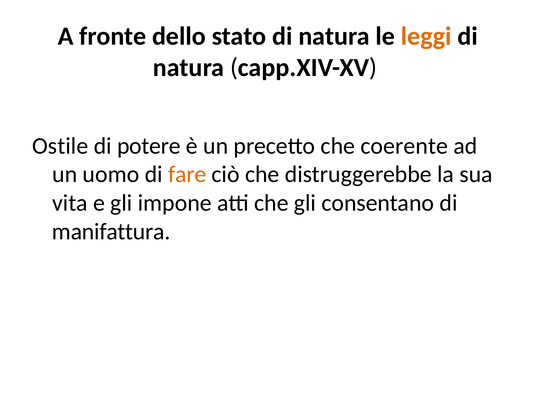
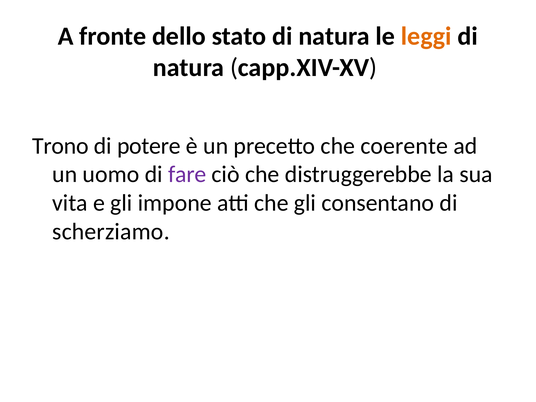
Ostile: Ostile -> Trono (60, 146)
fare colour: orange -> purple (187, 174)
manifattura: manifattura -> scherziamo (111, 232)
